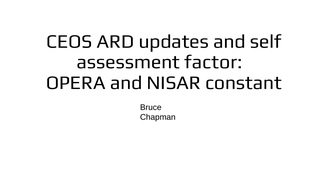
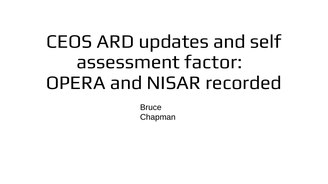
constant: constant -> recorded (243, 83)
